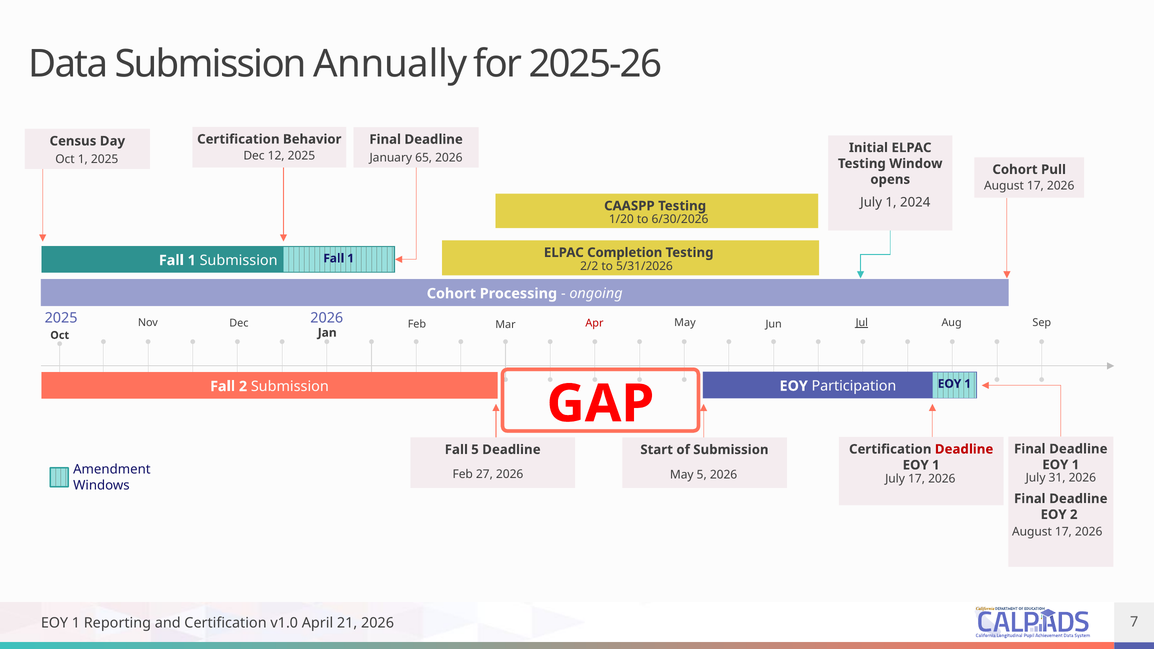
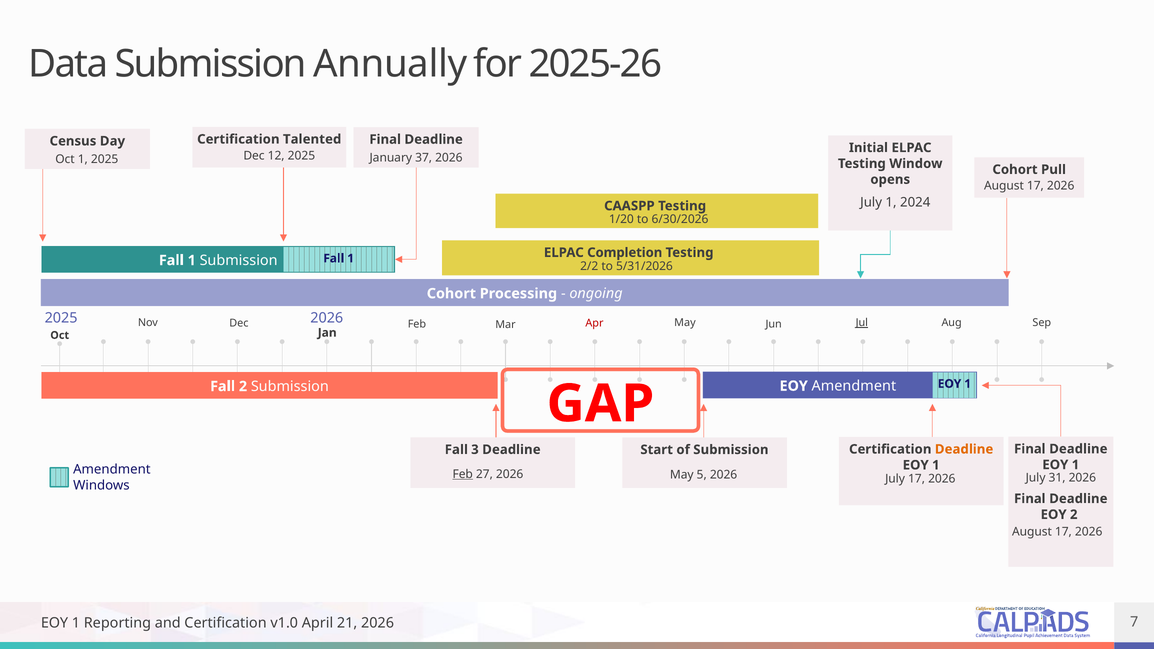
Behavior: Behavior -> Talented (312, 139)
65: 65 -> 37 (424, 158)
EOY Participation: Participation -> Amendment (854, 386)
Fall 5: 5 -> 3 (475, 450)
Deadline colour: red -> orange (964, 449)
Feb underline: none -> present (463, 474)
